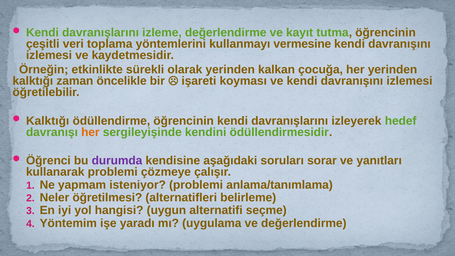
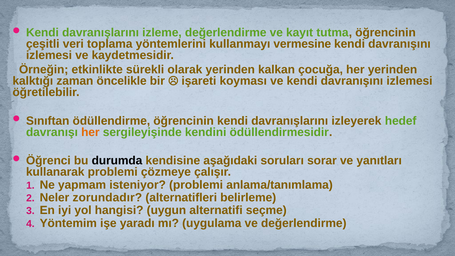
Kalktığı: Kalktığı -> Sınıftan (48, 121)
durumda colour: purple -> black (117, 161)
öğretilmesi: öğretilmesi -> zorundadır (107, 198)
